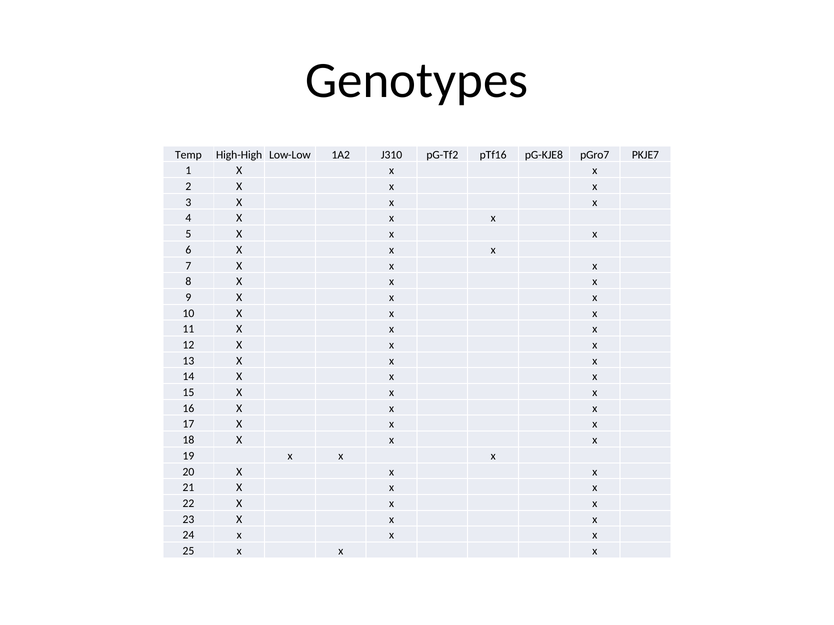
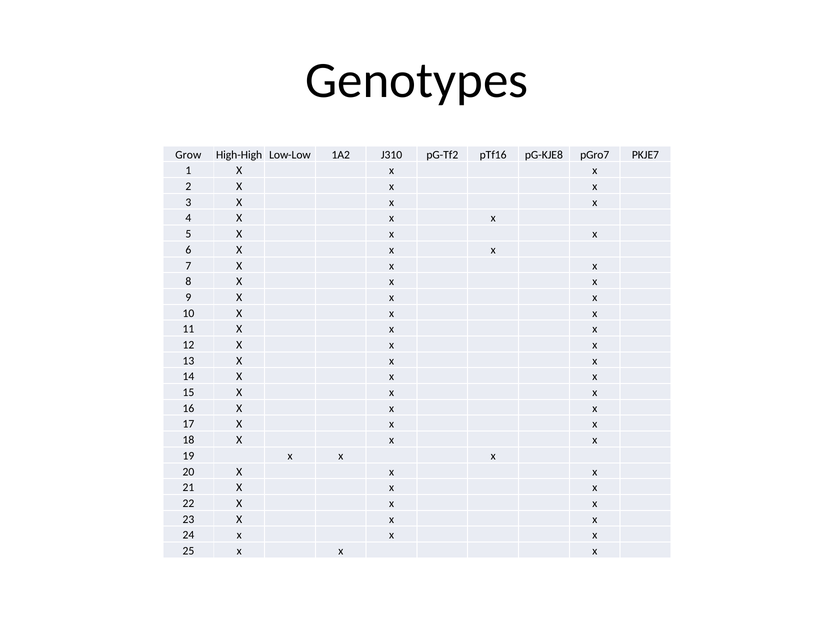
Temp: Temp -> Grow (188, 155)
